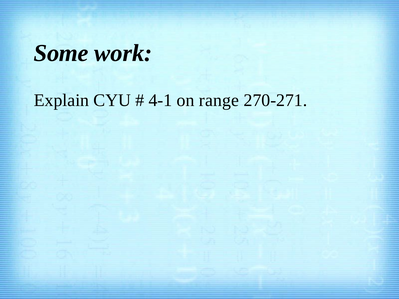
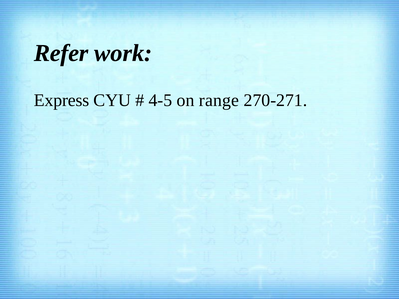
Some: Some -> Refer (61, 53)
Explain: Explain -> Express (62, 100)
4-1: 4-1 -> 4-5 (160, 100)
